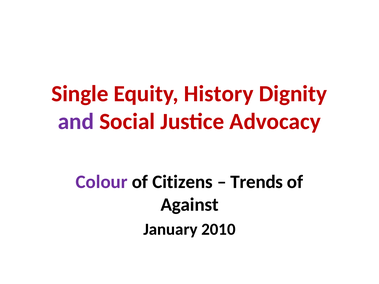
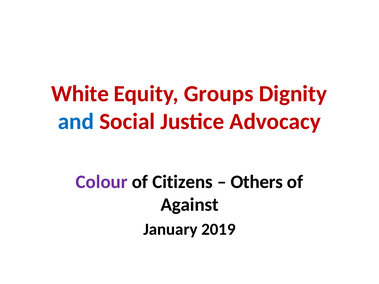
Single: Single -> White (80, 94)
History: History -> Groups (219, 94)
and colour: purple -> blue (76, 122)
Trends: Trends -> Others (257, 182)
2010: 2010 -> 2019 (218, 229)
